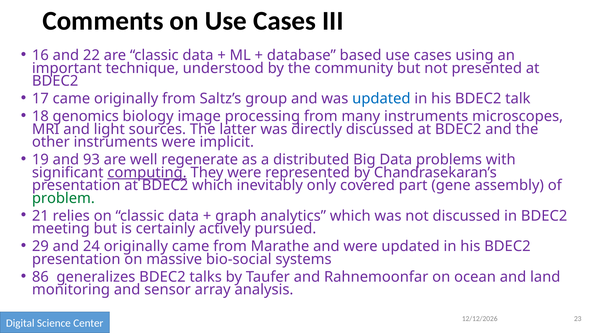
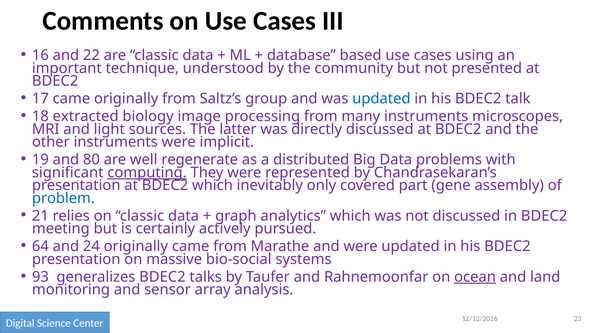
genomics: genomics -> extracted (86, 116)
93: 93 -> 80 (91, 159)
problem colour: green -> blue (63, 198)
29: 29 -> 64 (40, 246)
86: 86 -> 93 (40, 276)
ocean underline: none -> present (475, 276)
